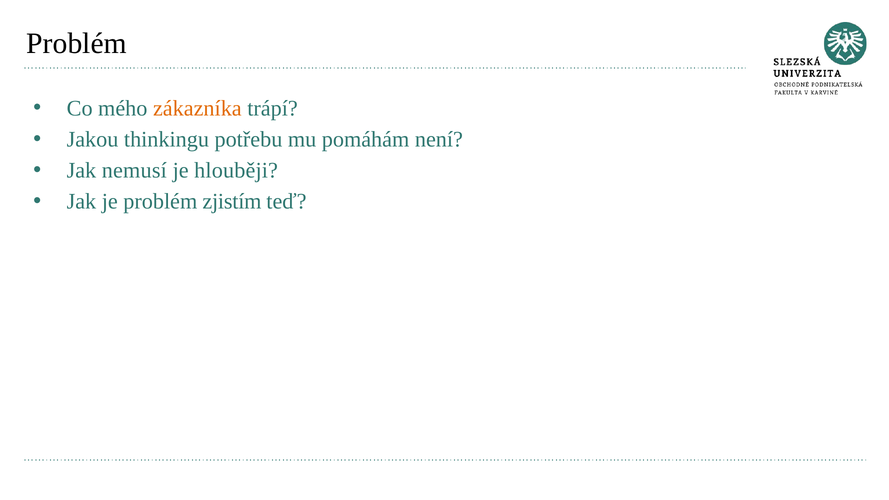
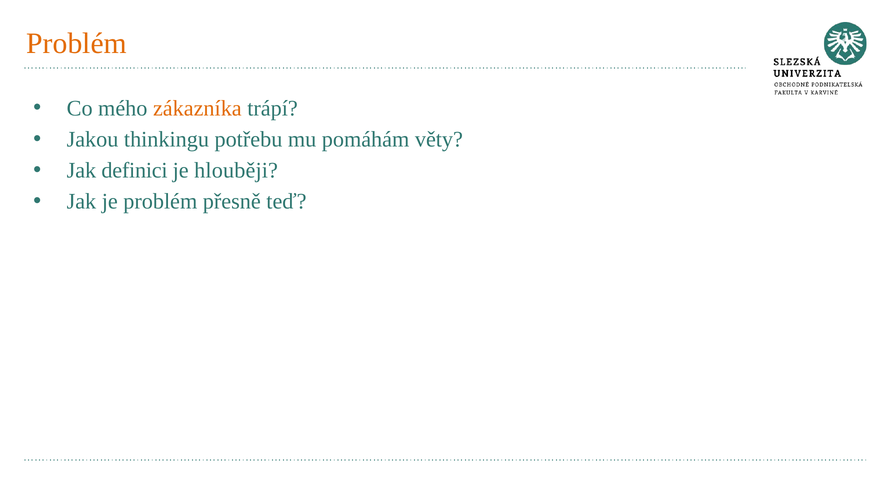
Problém colour: black -> orange (77, 43)
není: není -> věty (439, 139)
nemusí: nemusí -> definici (135, 171)
zjistím: zjistím -> přesně (232, 202)
